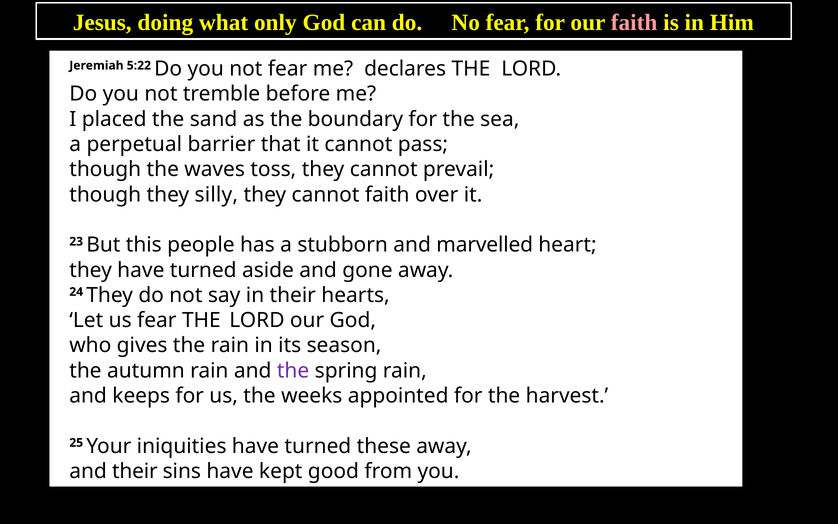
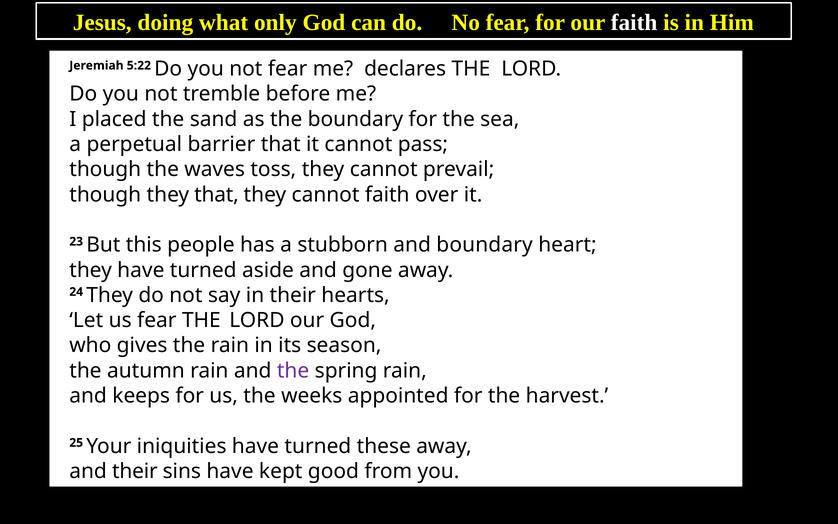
faith colour: pink -> white (634, 23)
they silly: silly -> that (217, 195)
and marvelled: marvelled -> boundary (485, 245)
